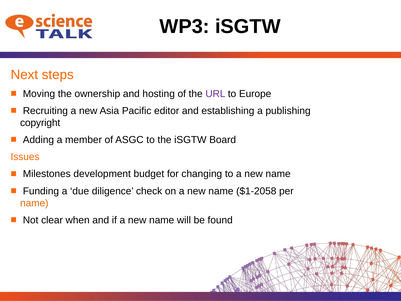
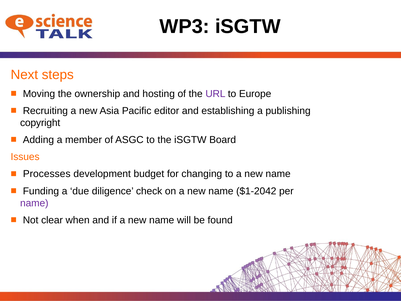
Milestones: Milestones -> Processes (47, 174)
$1-2058: $1-2058 -> $1-2042 (256, 191)
name colour: orange -> purple (34, 203)
